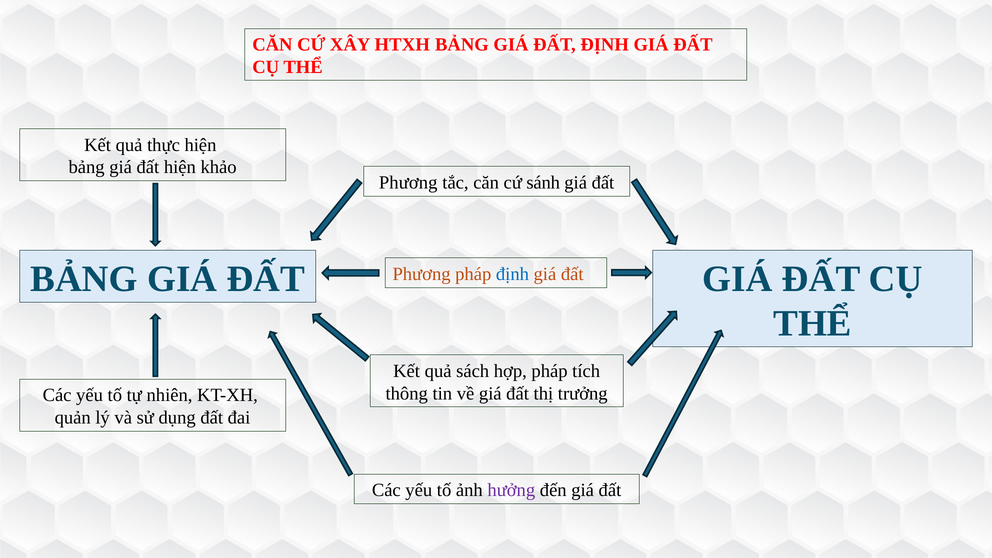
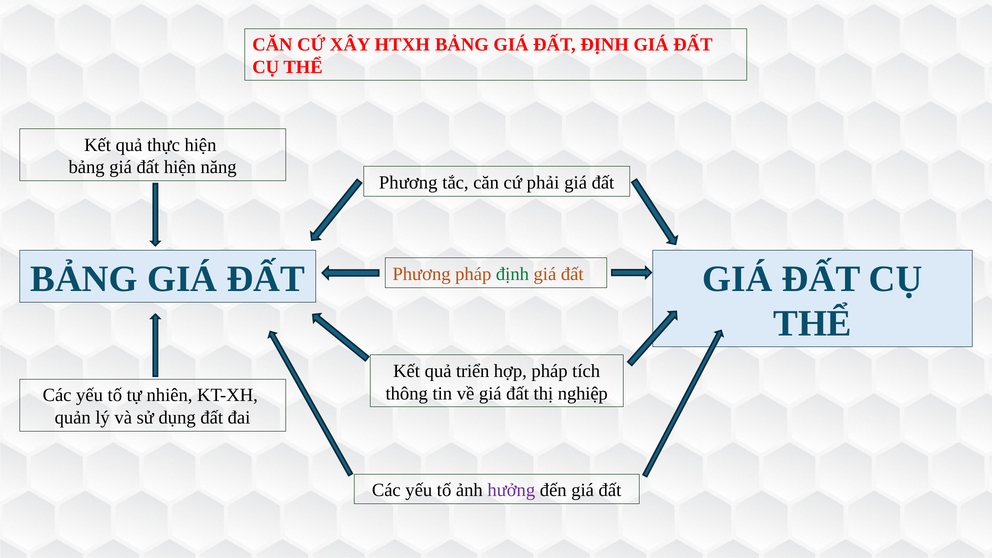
khảo: khảo -> năng (219, 167)
sánh: sánh -> phải (543, 183)
định colour: blue -> green (512, 274)
sách: sách -> triển (473, 371)
trưởng: trưởng -> nghiệp (583, 393)
